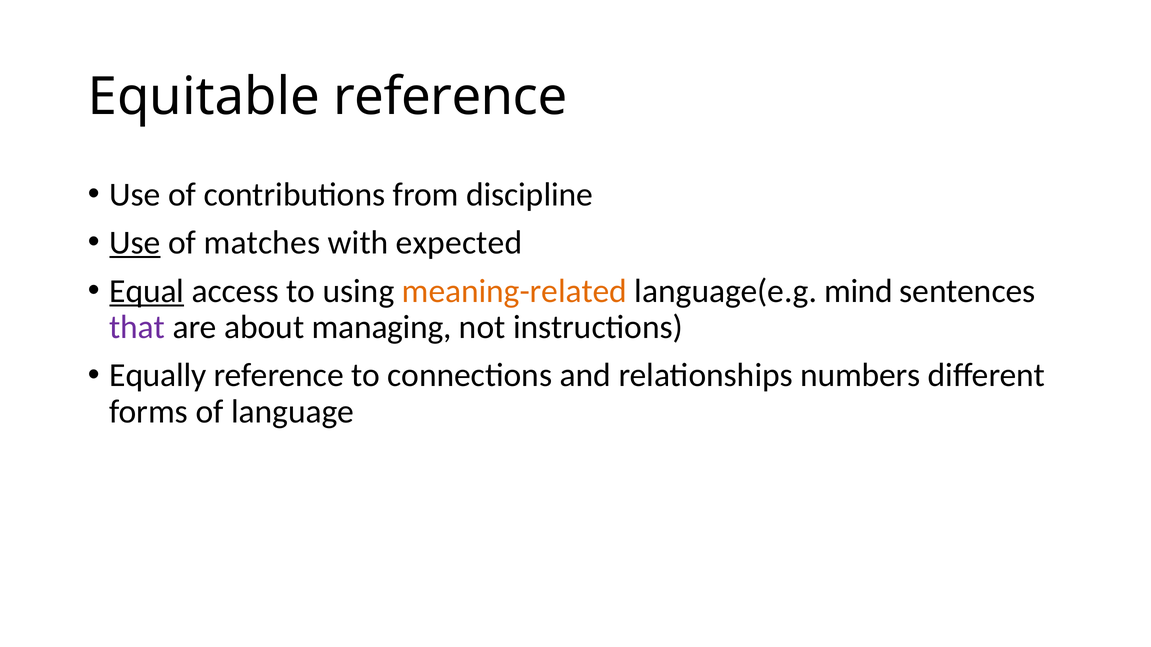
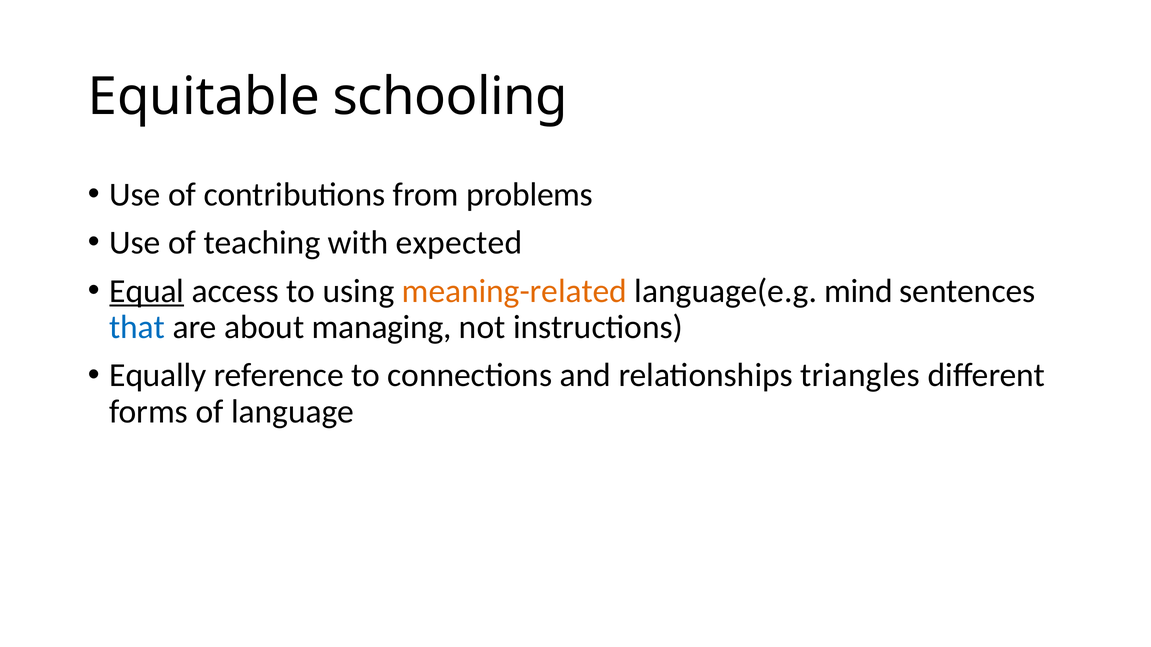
Equitable reference: reference -> schooling (450, 97)
discipline: discipline -> problems (530, 195)
Use underline: present -> none (135, 243)
matches: matches -> teaching (262, 243)
that colour: purple -> blue (137, 327)
numbers: numbers -> triangles (860, 376)
